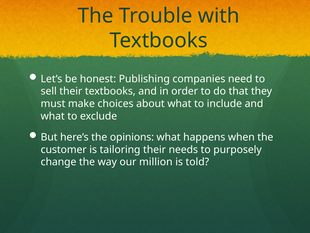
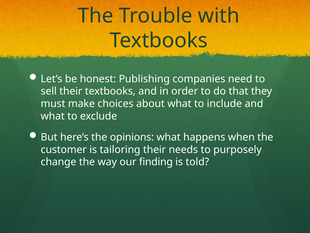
million: million -> finding (156, 162)
